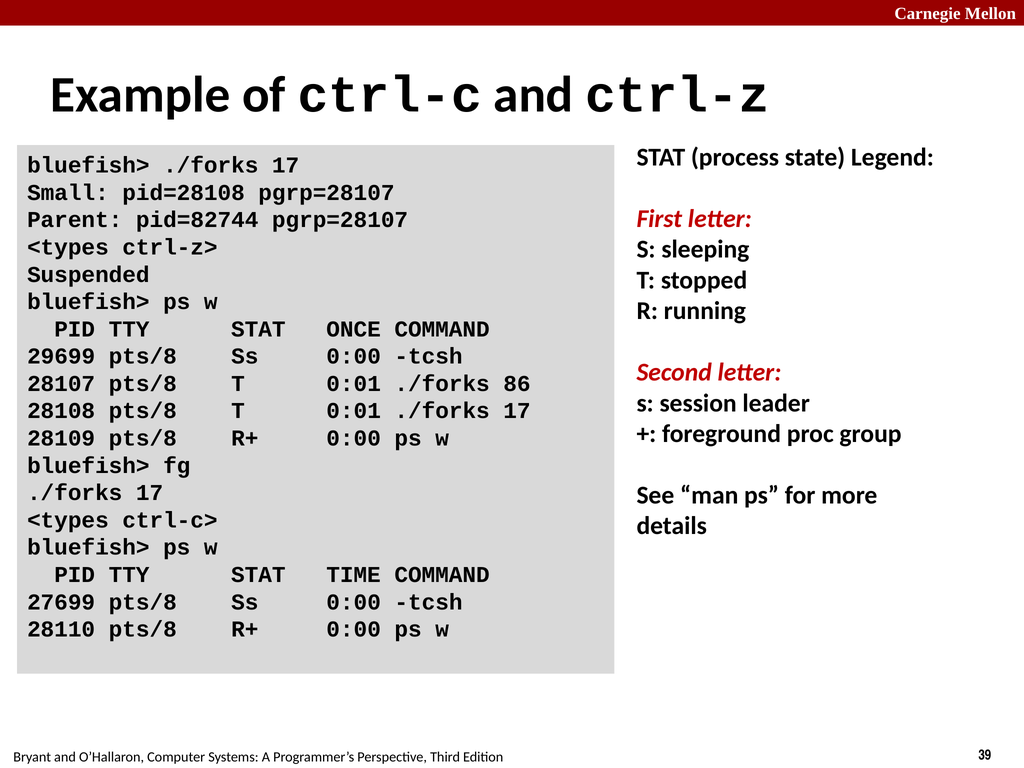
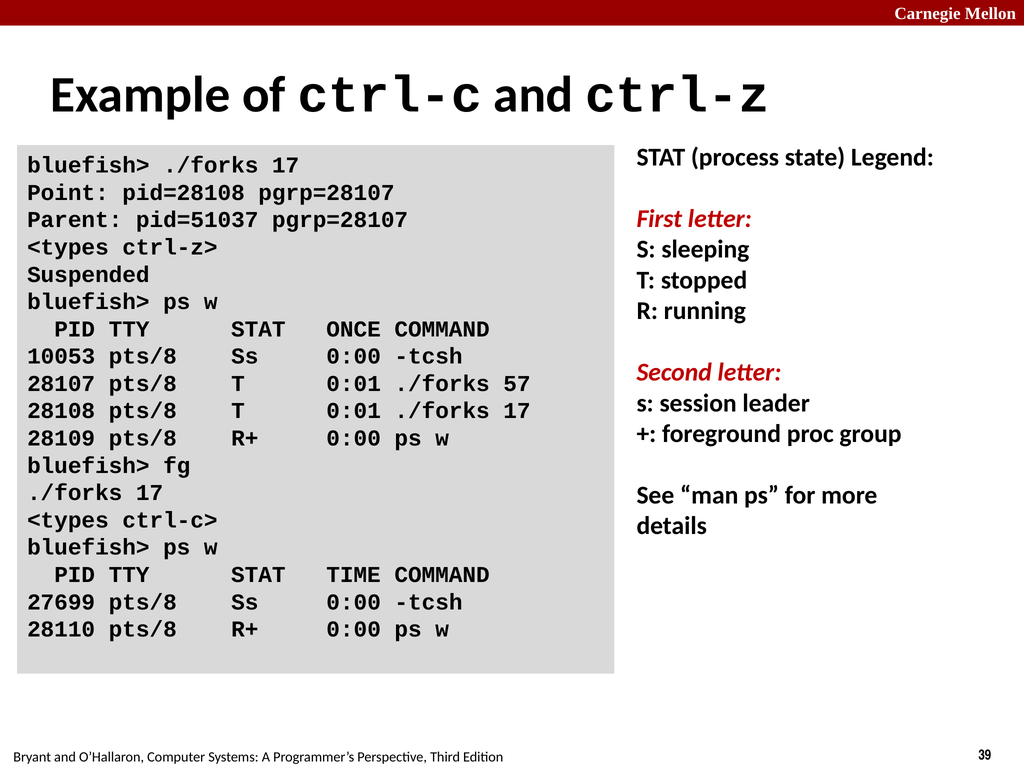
Small: Small -> Point (68, 193)
pid=82744: pid=82744 -> pid=51037 (197, 220)
29699: 29699 -> 10053 (61, 356)
86: 86 -> 57 (517, 384)
